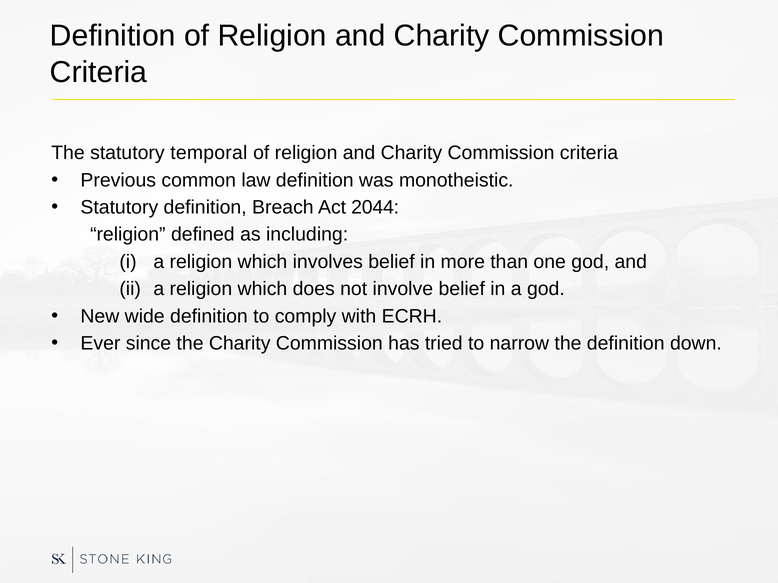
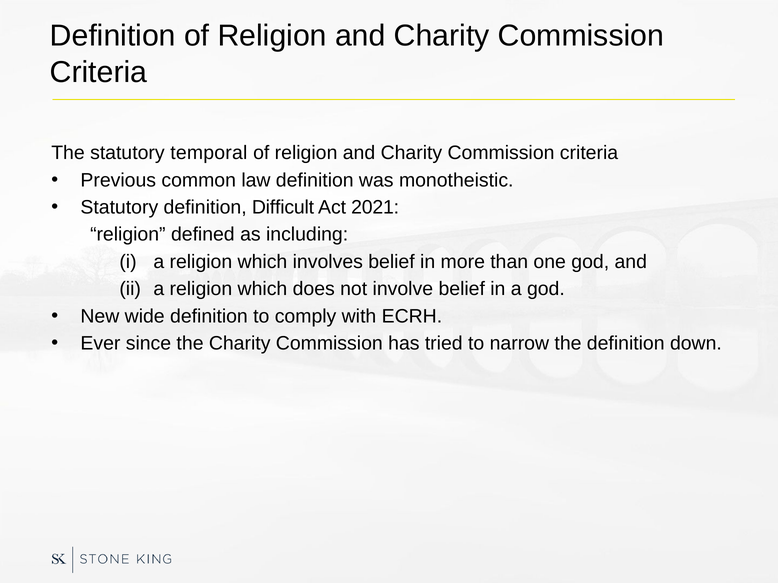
Breach: Breach -> Difficult (283, 208)
2044: 2044 -> 2021 (375, 208)
